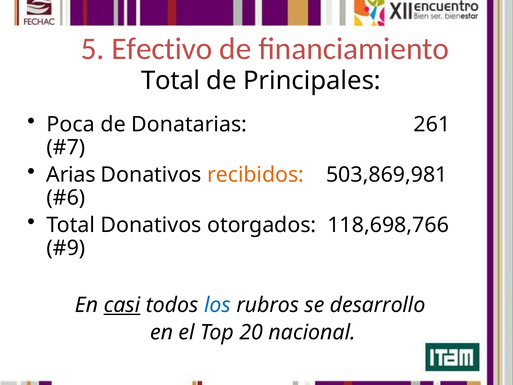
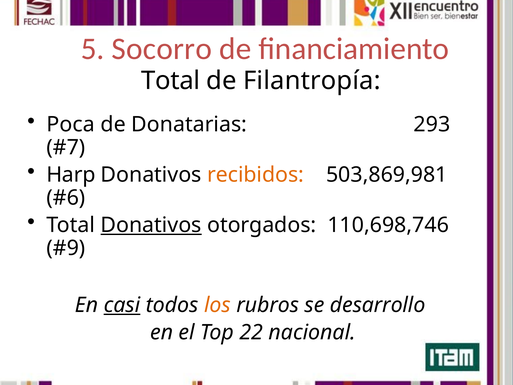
Efectivo: Efectivo -> Socorro (162, 49)
Principales: Principales -> Filantropía (312, 81)
261: 261 -> 293 (432, 124)
Arias: Arias -> Harp (71, 175)
Donativos underline: none -> present (151, 225)
118,698,766: 118,698,766 -> 110,698,746 (388, 225)
los colour: blue -> orange (217, 305)
20: 20 -> 22 (251, 332)
